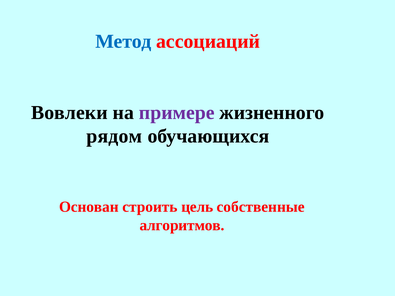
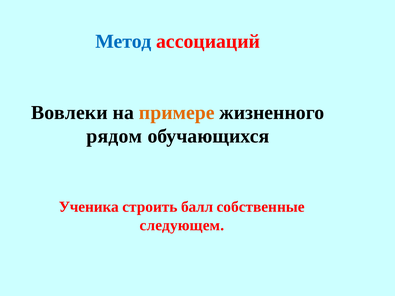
примере colour: purple -> orange (177, 113)
Основан: Основан -> Ученика (89, 207)
цель: цель -> балл (197, 207)
алгоритмов: алгоритмов -> следующем (182, 225)
